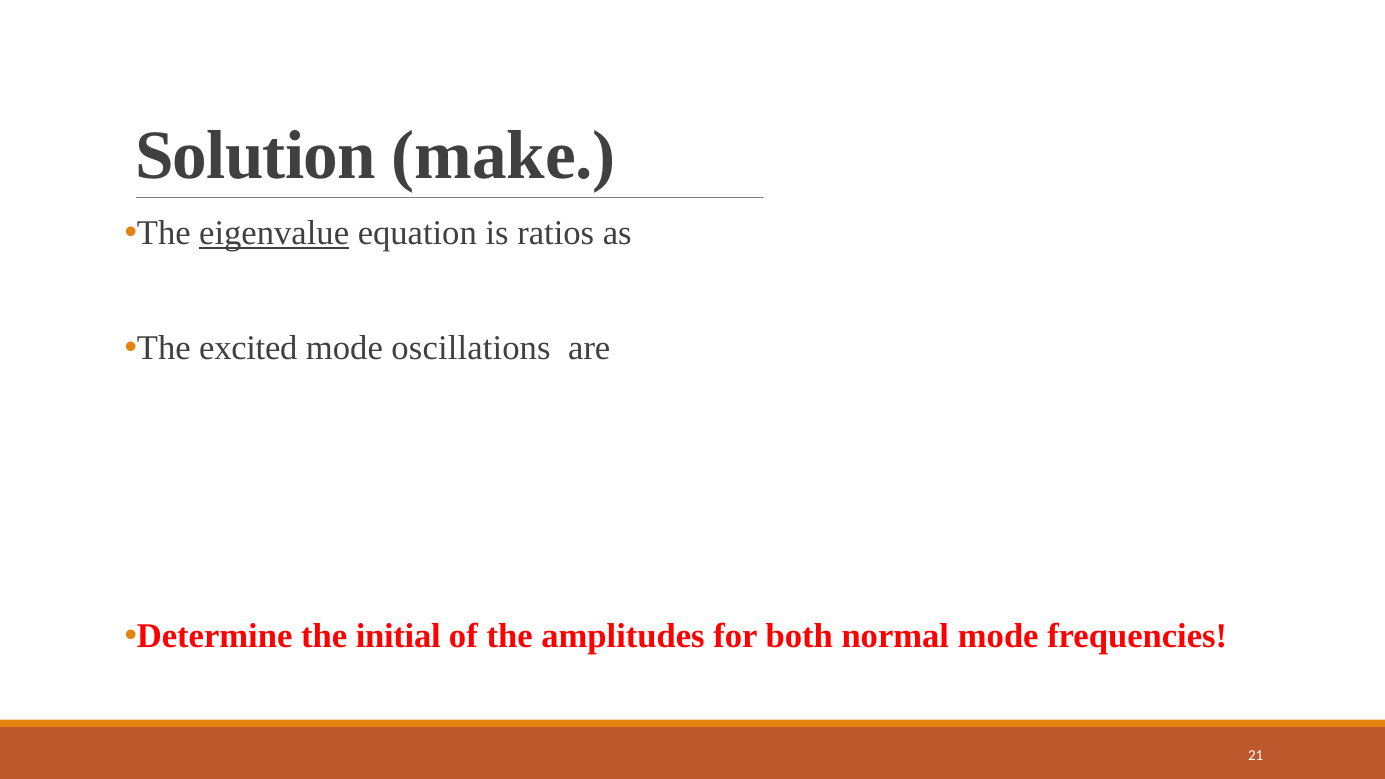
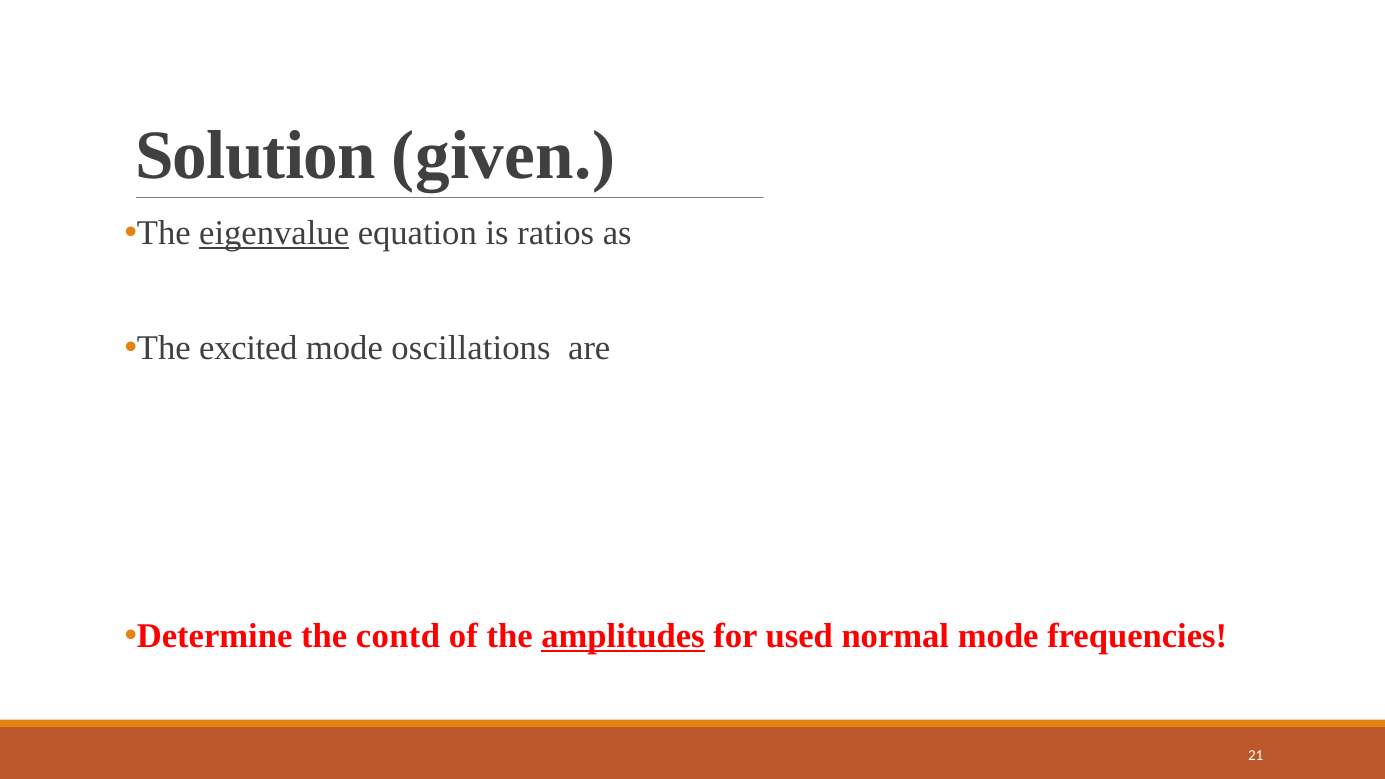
make: make -> given (504, 155)
initial: initial -> contd (398, 636)
amplitudes underline: none -> present (623, 636)
both: both -> used (799, 636)
